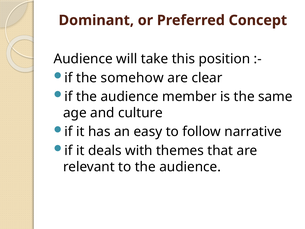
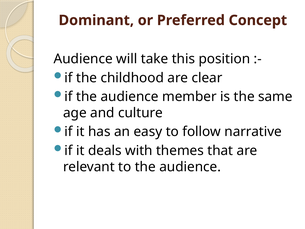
somehow: somehow -> childhood (132, 78)
